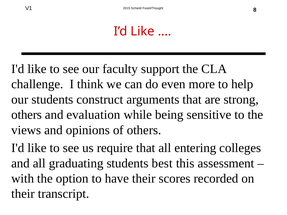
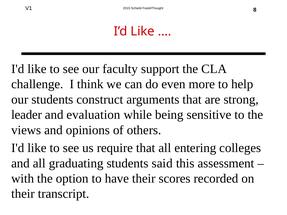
others: others -> leader (27, 115)
best: best -> said (162, 163)
